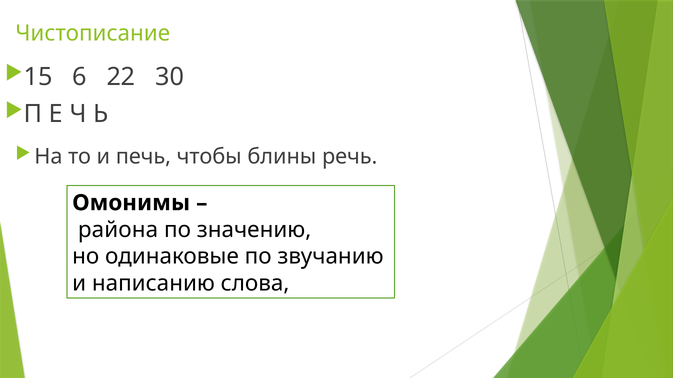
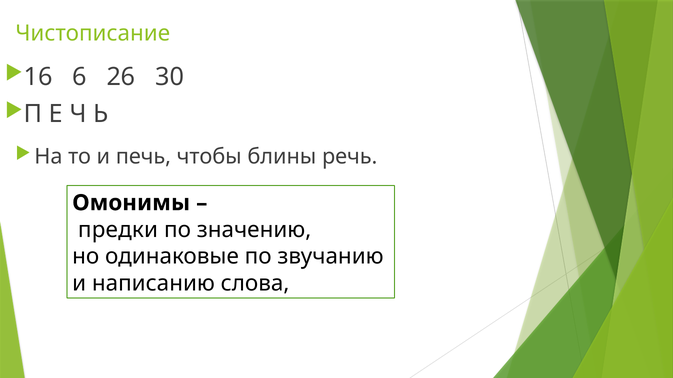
15: 15 -> 16 (38, 77)
22: 22 -> 26 (121, 77)
района: района -> предки (118, 230)
